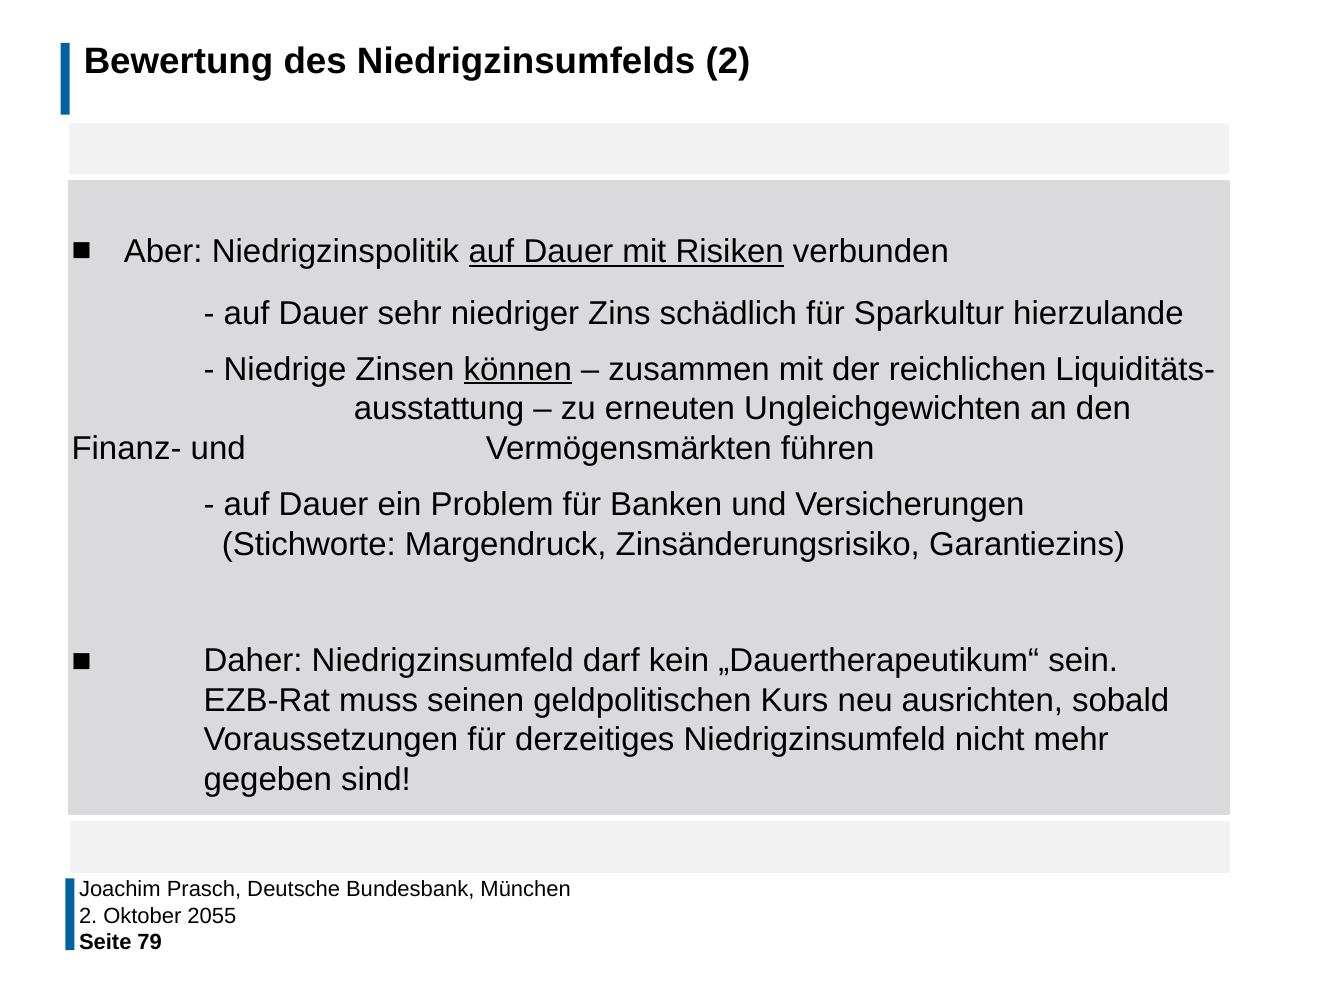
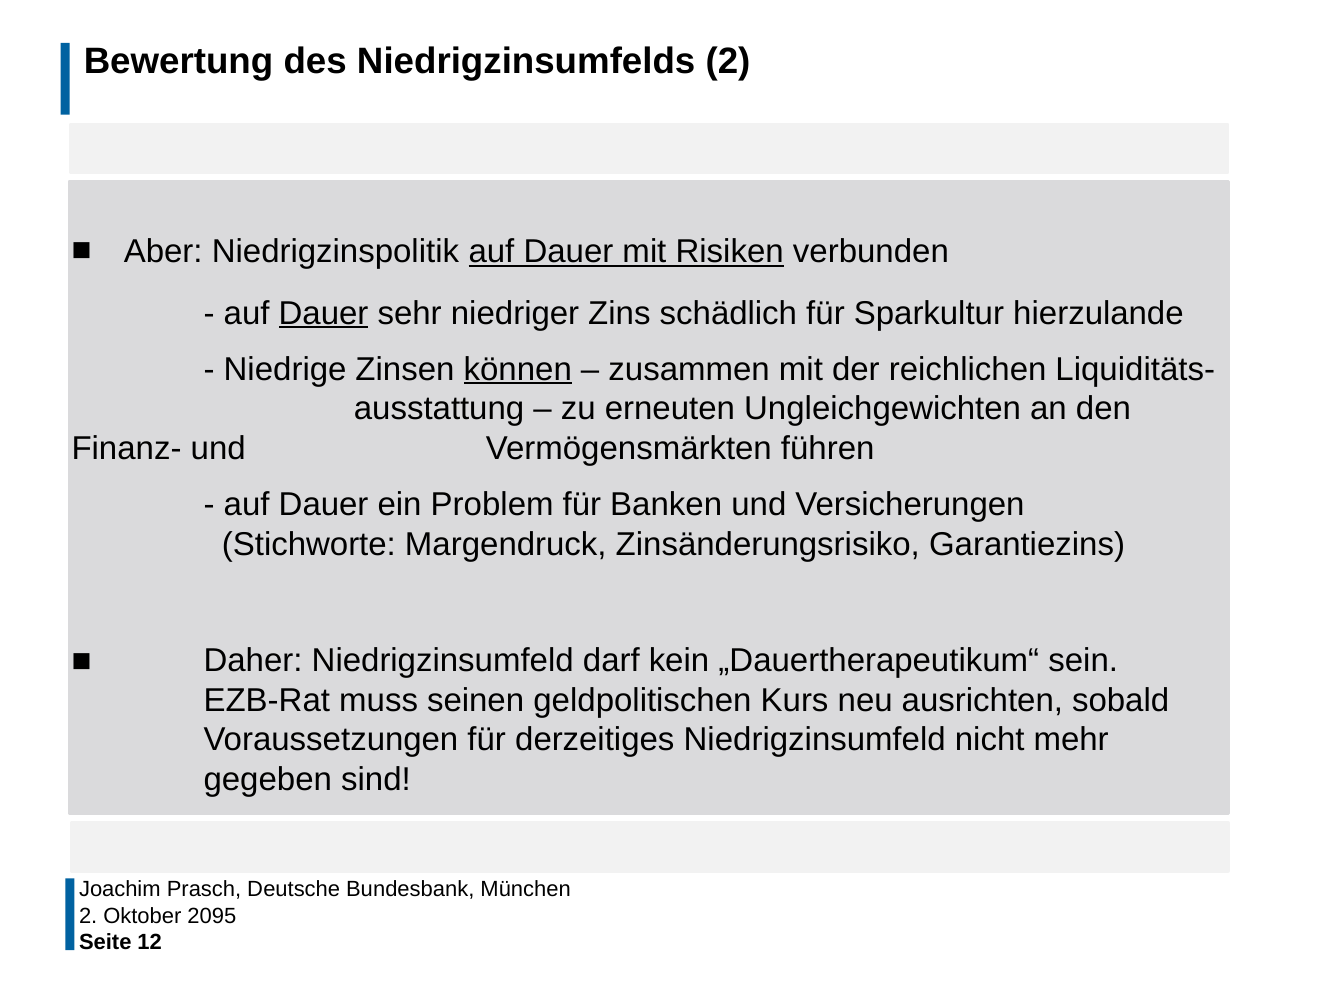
Dauer underline: none -> present (324, 313)
2055: 2055 -> 2095 (212, 916)
79: 79 -> 12 (150, 942)
